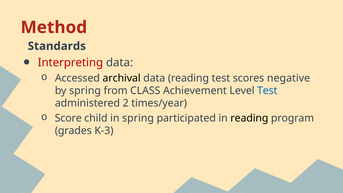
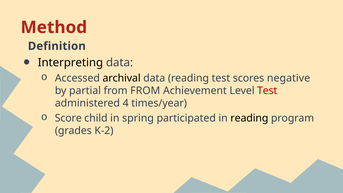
Standards: Standards -> Definition (57, 46)
Interpreting colour: red -> black (70, 63)
by spring: spring -> partial (85, 91)
from CLASS: CLASS -> FROM (145, 91)
Test colour: blue -> red (267, 91)
2: 2 -> 4 (126, 103)
K-3: K-3 -> K-2 (104, 131)
